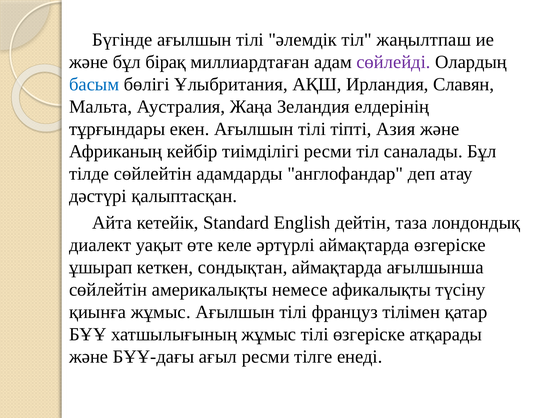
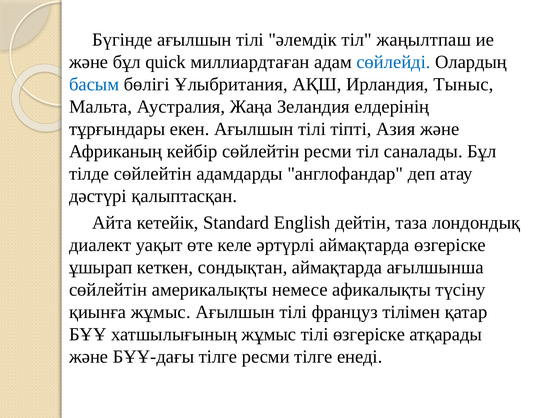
бірақ: бірақ -> quick (166, 62)
сөйлейді colour: purple -> blue (393, 62)
Славян: Славян -> Тыныс (463, 84)
кейбір тиімділігі: тиімділігі -> сөйлейтін (261, 151)
БҰҰ-дағы ағыл: ағыл -> тілге (218, 356)
